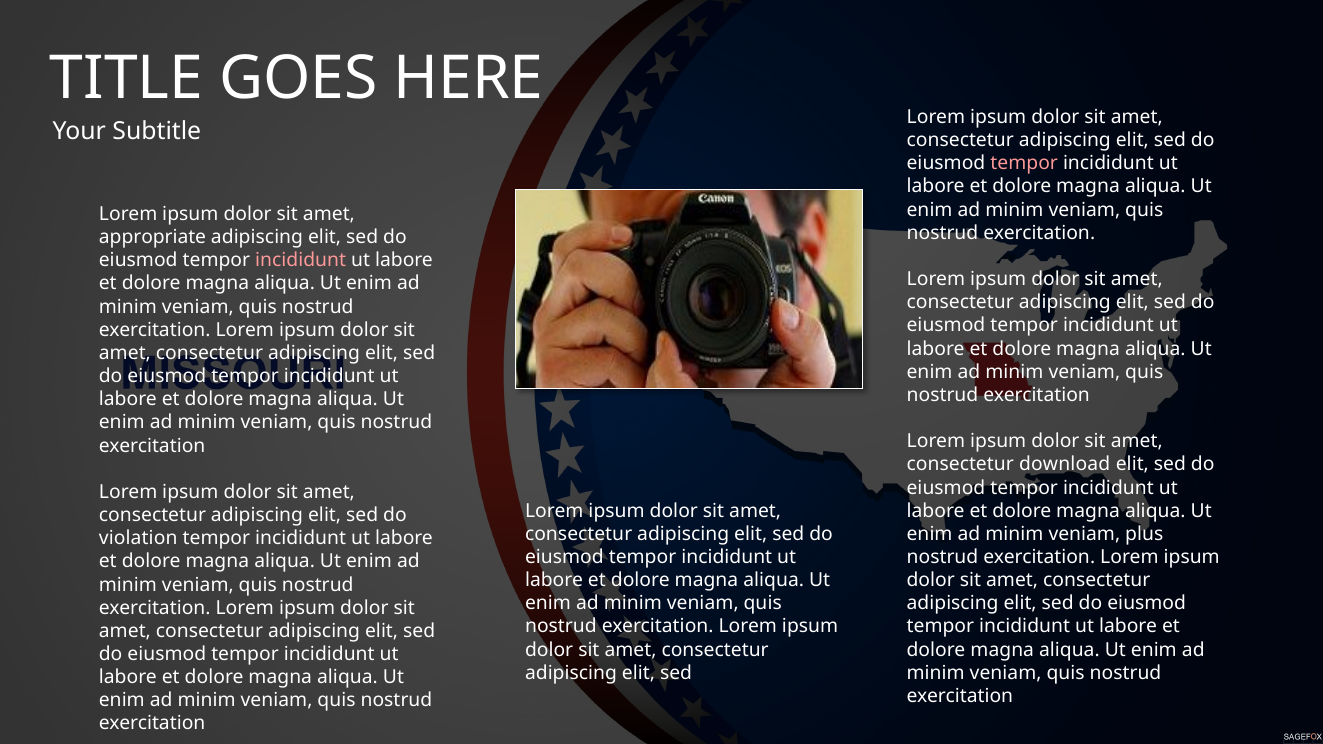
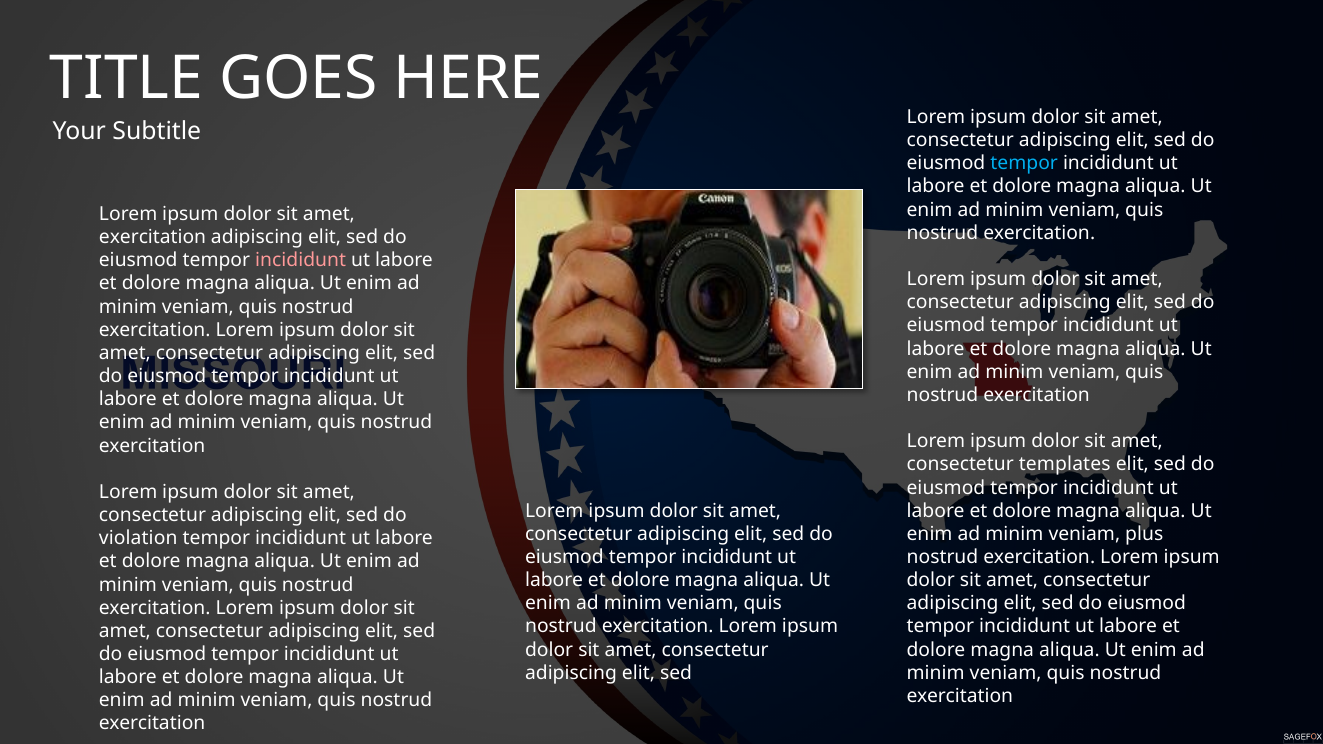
tempor colour: pink -> light blue (1024, 163)
appropriate: appropriate -> exercitation (153, 237)
download: download -> templates (1065, 465)
